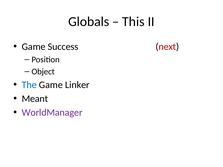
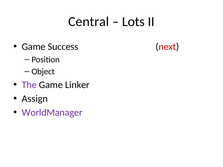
Globals: Globals -> Central (89, 22)
This: This -> Lots (133, 22)
The colour: blue -> purple (29, 85)
Meant: Meant -> Assign (35, 99)
